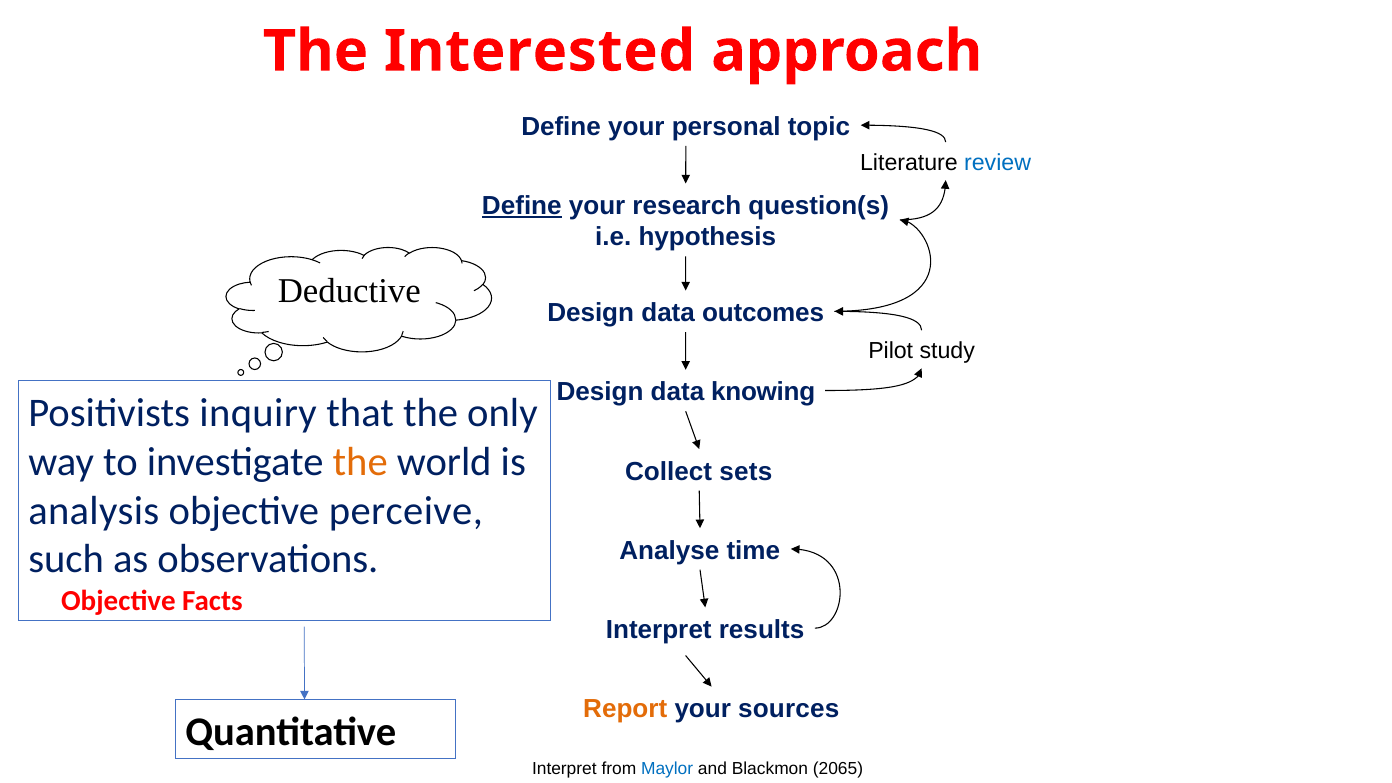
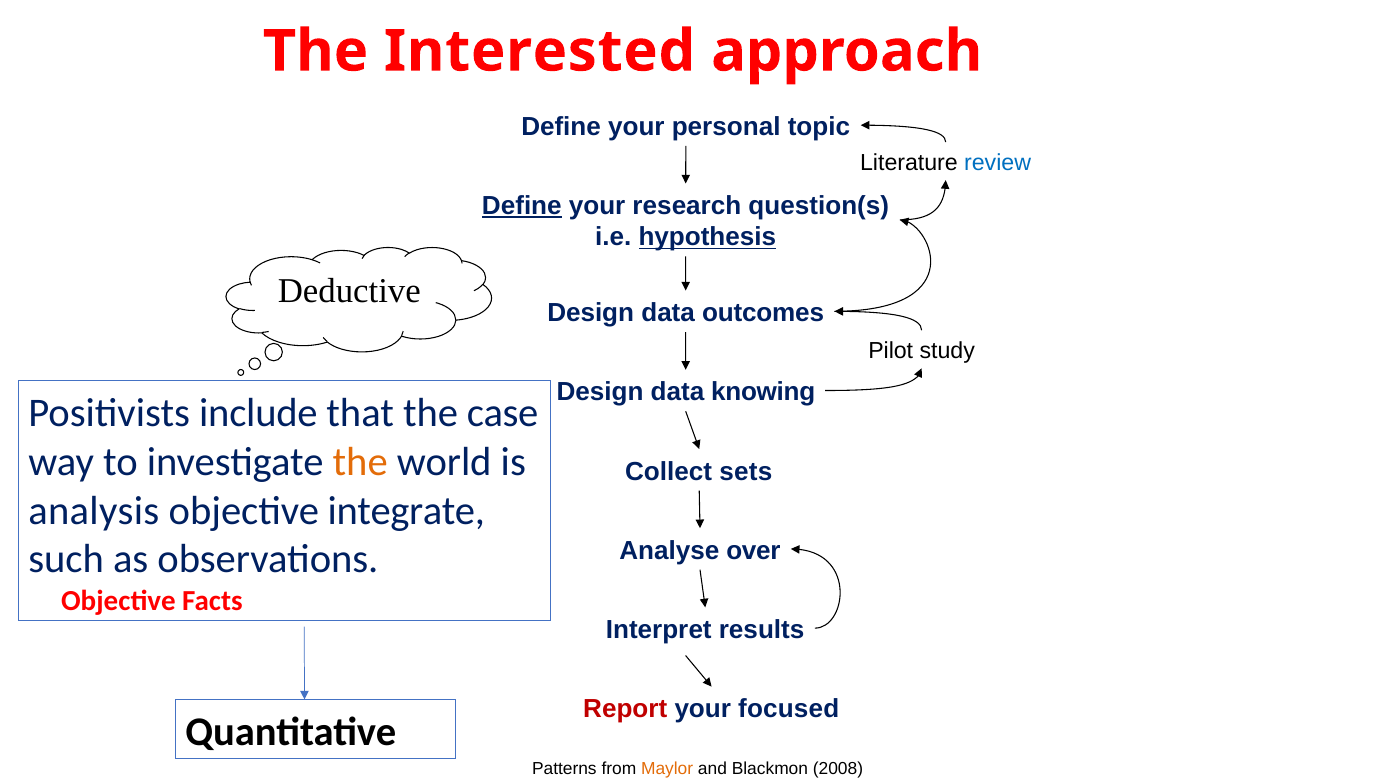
hypothesis underline: none -> present (707, 237)
inquiry: inquiry -> include (258, 413)
only: only -> case (503, 413)
perceive: perceive -> integrate (406, 511)
time: time -> over (753, 551)
Report colour: orange -> red (625, 709)
sources: sources -> focused (789, 709)
Interpret: Interpret -> Patterns (564, 768)
Maylor colour: blue -> orange (667, 768)
2065: 2065 -> 2008 (838, 768)
